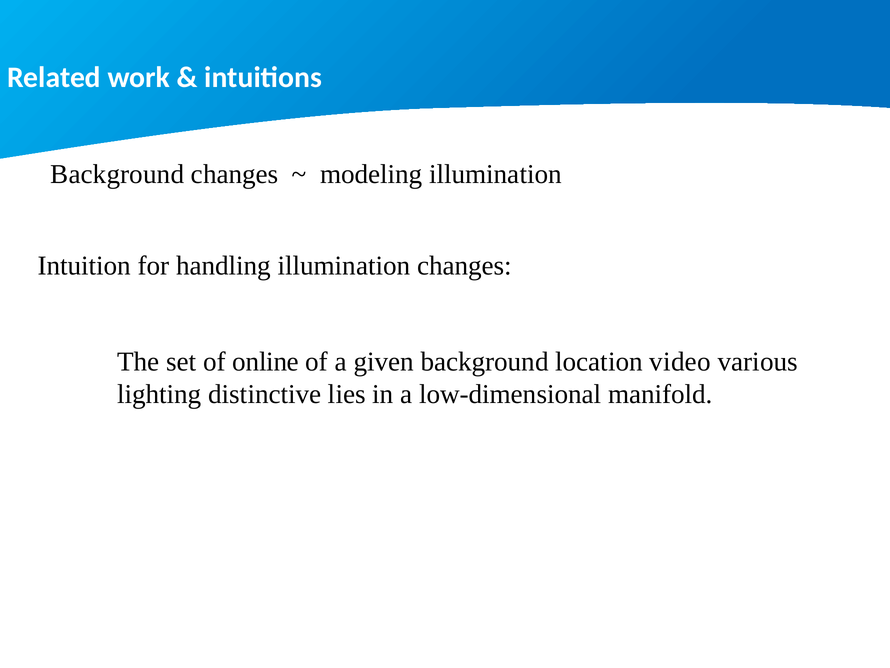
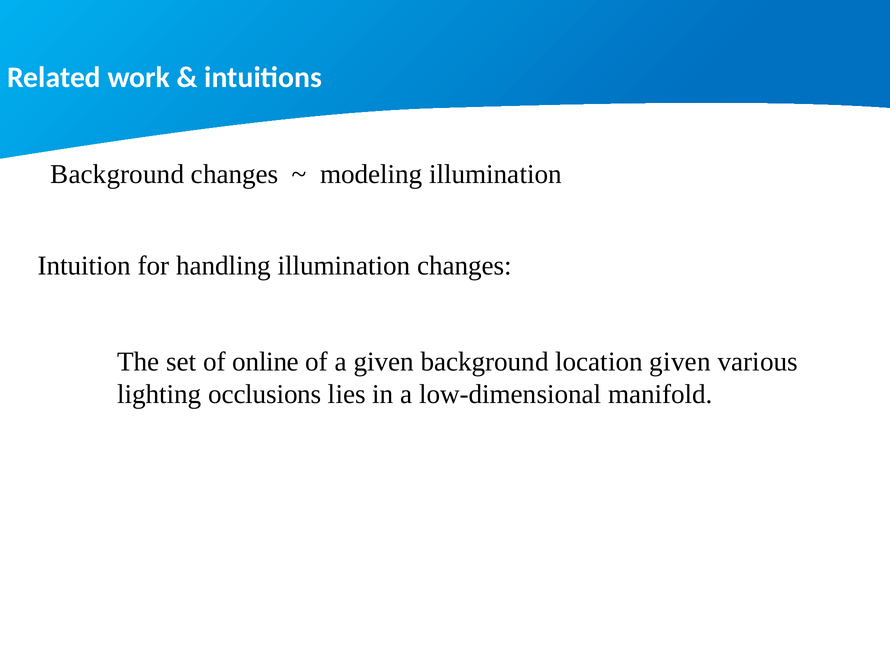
location video: video -> given (680, 362)
distinctive: distinctive -> occlusions (265, 394)
